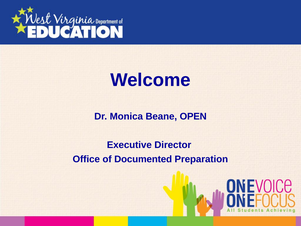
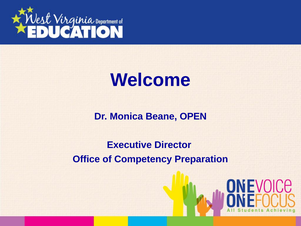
Documented: Documented -> Competency (143, 159)
